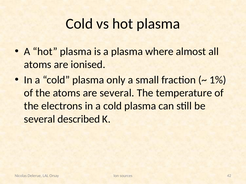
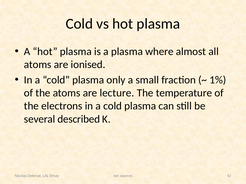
are several: several -> lecture (117, 93)
